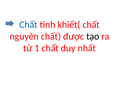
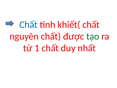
tạo colour: black -> green (93, 36)
